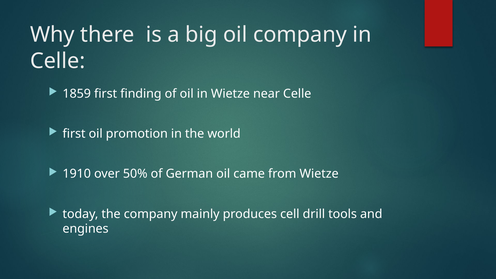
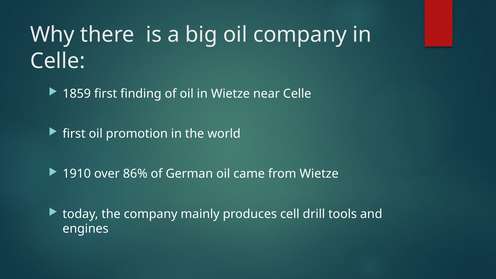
50%: 50% -> 86% (135, 174)
